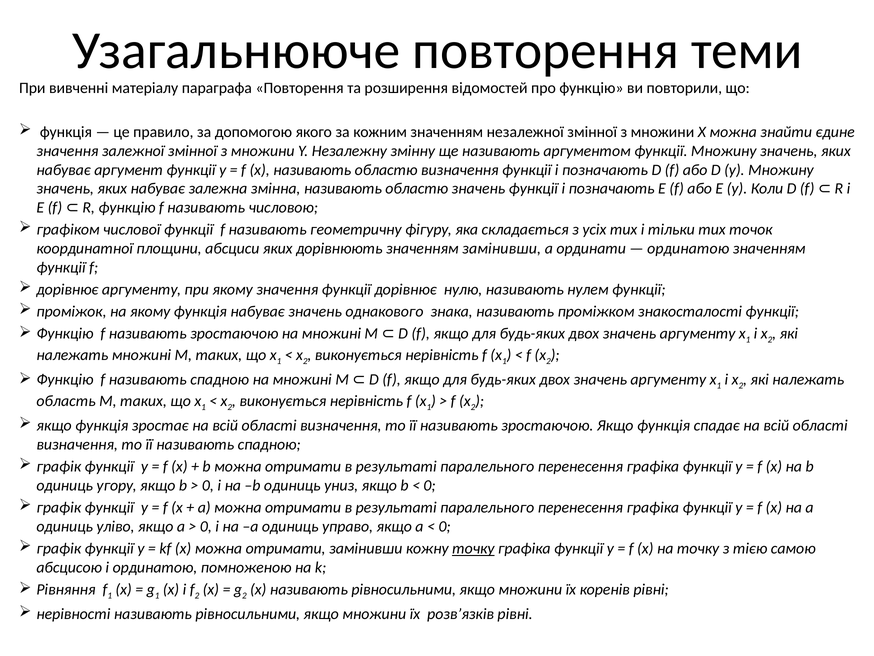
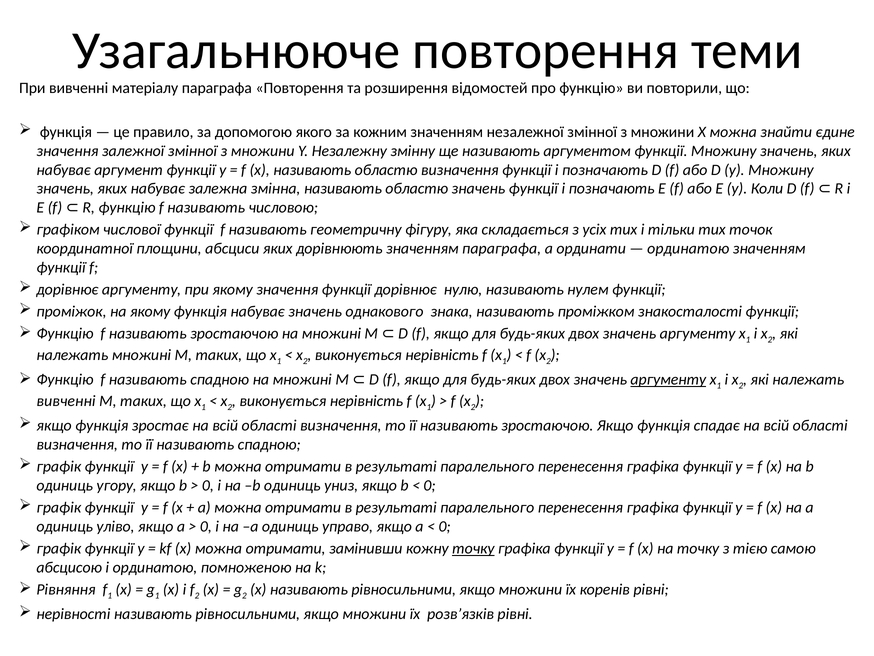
значенням замінивши: замінивши -> параграфа (502, 248)
аргументу underline: none -> present (668, 379)
область: область -> вивченні (66, 401)
